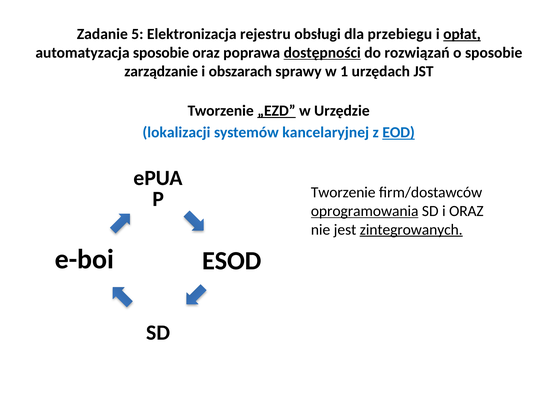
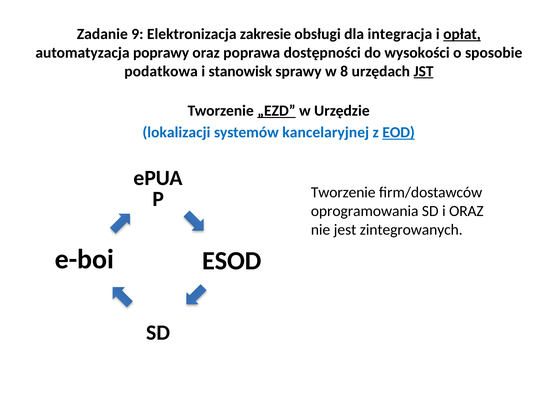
5: 5 -> 9 (137, 34)
rejestru: rejestru -> zakresie (266, 34)
przebiegu: przebiegu -> integracja (400, 34)
automatyzacja sposobie: sposobie -> poprawy (161, 53)
dostępności underline: present -> none (322, 53)
rozwiązań: rozwiązań -> wysokości (417, 53)
zarządzanie: zarządzanie -> podatkowa (161, 71)
obszarach: obszarach -> stanowisk (240, 71)
1: 1 -> 8 (344, 71)
JST underline: none -> present (424, 71)
oprogramowania underline: present -> none (365, 211)
zintegrowanych underline: present -> none (411, 230)
